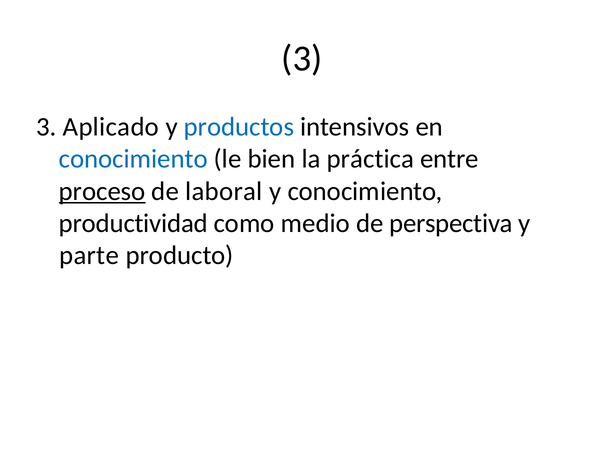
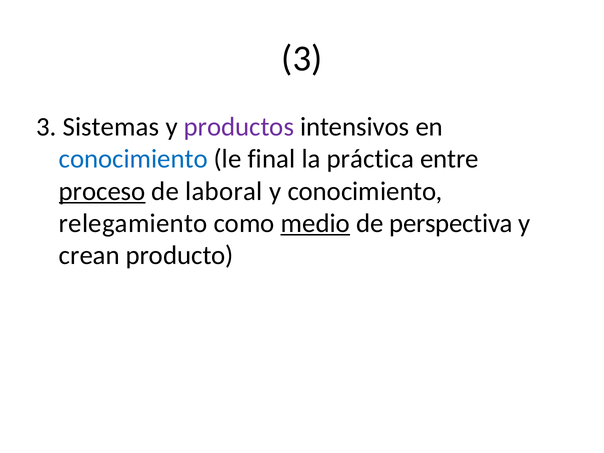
Aplicado: Aplicado -> Sistemas (111, 127)
productos colour: blue -> purple (239, 127)
bien: bien -> final (272, 159)
productividad: productividad -> relegamiento (133, 223)
medio underline: none -> present (315, 223)
parte: parte -> crean (89, 256)
